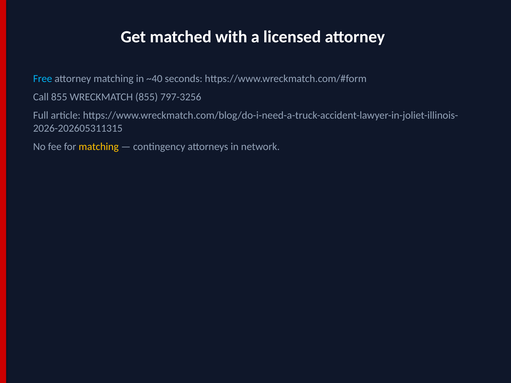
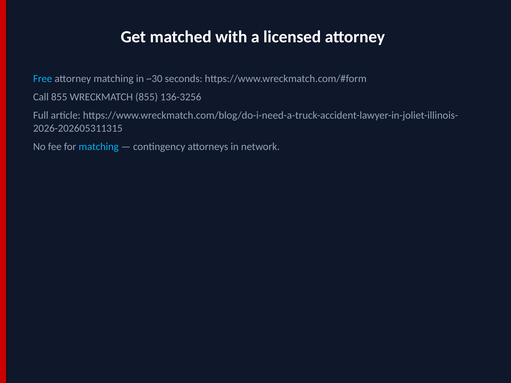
~40: ~40 -> ~30 (154, 79)
797-3256: 797-3256 -> 136-3256 (181, 97)
matching colour: yellow -> light blue (99, 147)
